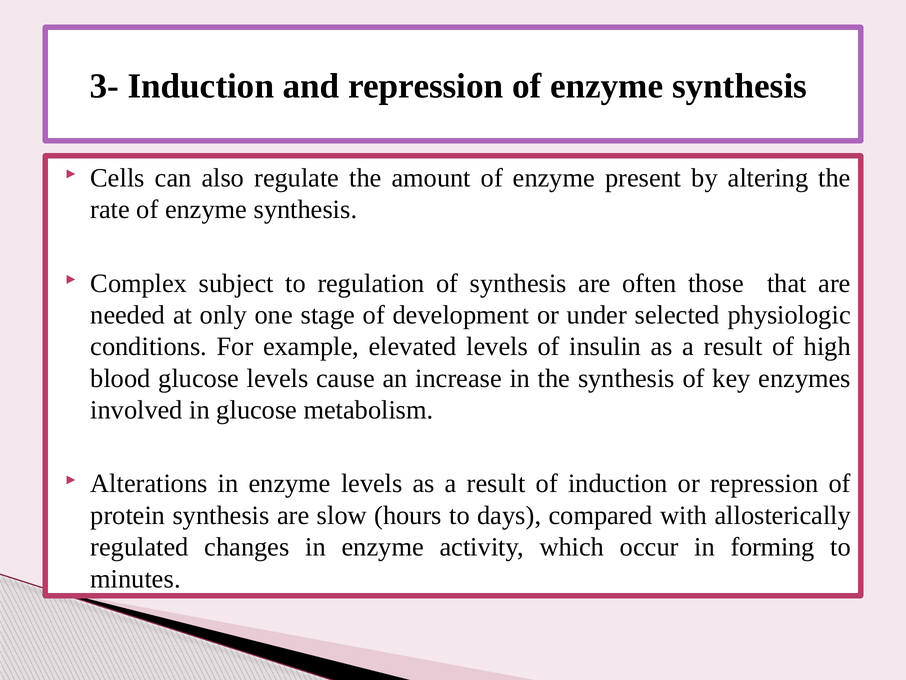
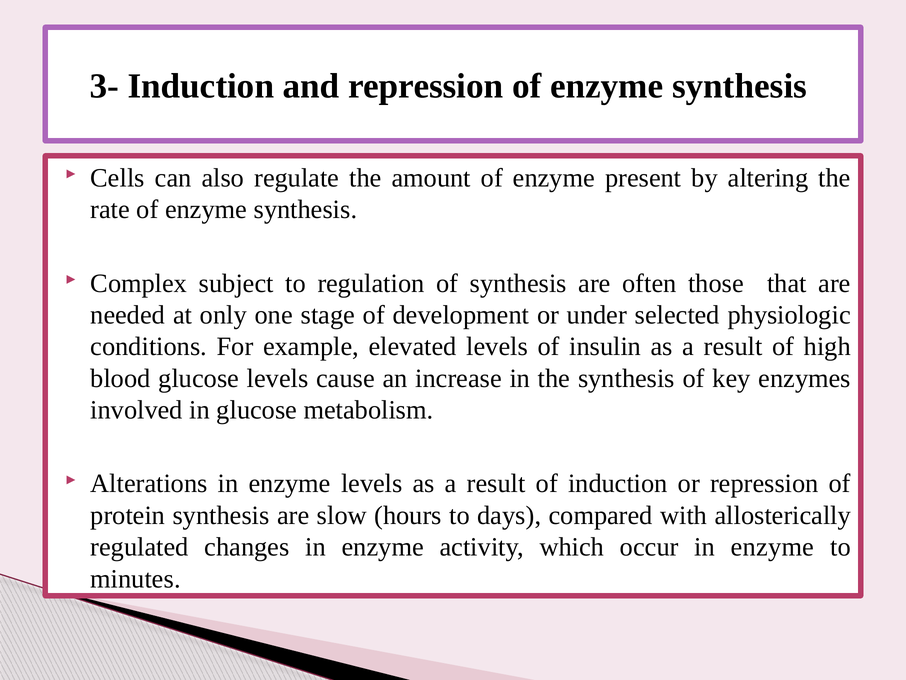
occur in forming: forming -> enzyme (772, 547)
